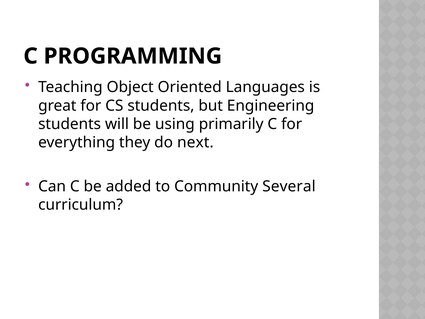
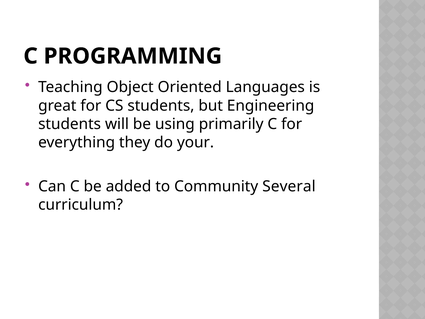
next: next -> your (195, 142)
